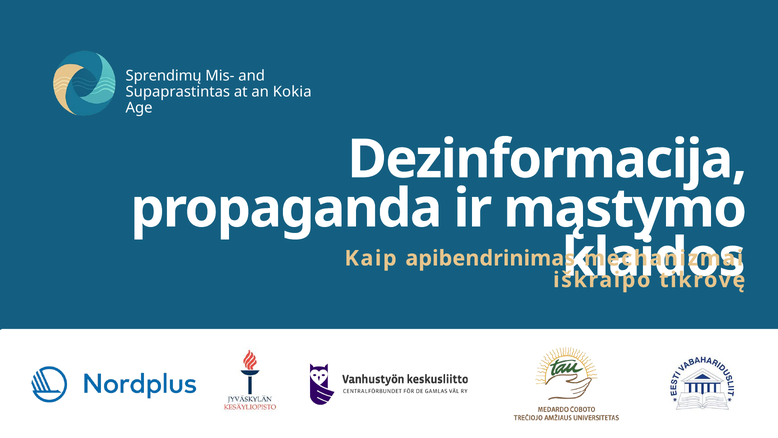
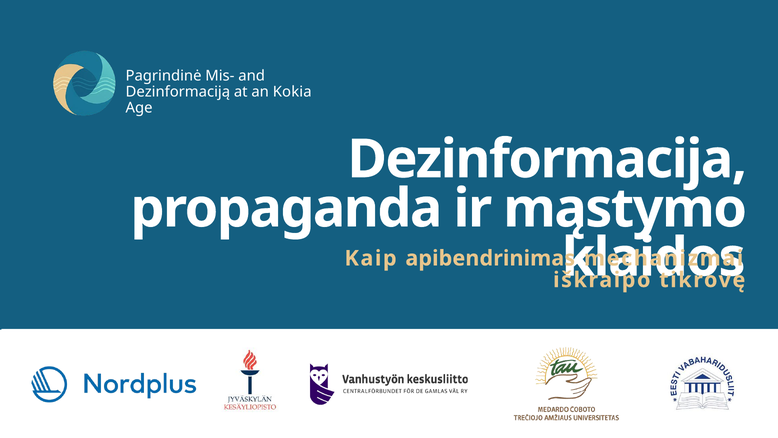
Sprendimų: Sprendimų -> Pagrindinė (164, 76)
Supaprastintas: Supaprastintas -> Dezinformaciją (178, 92)
